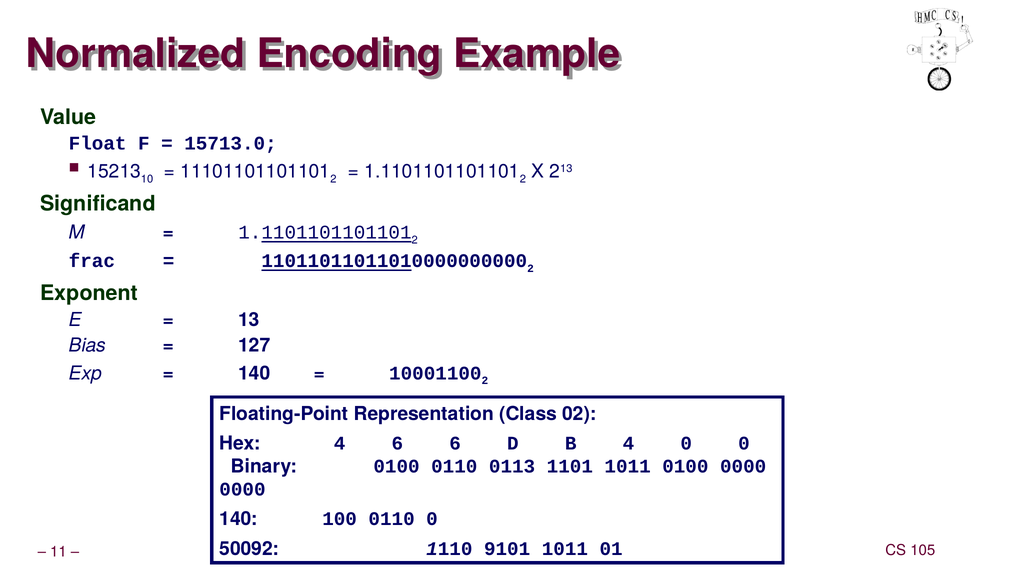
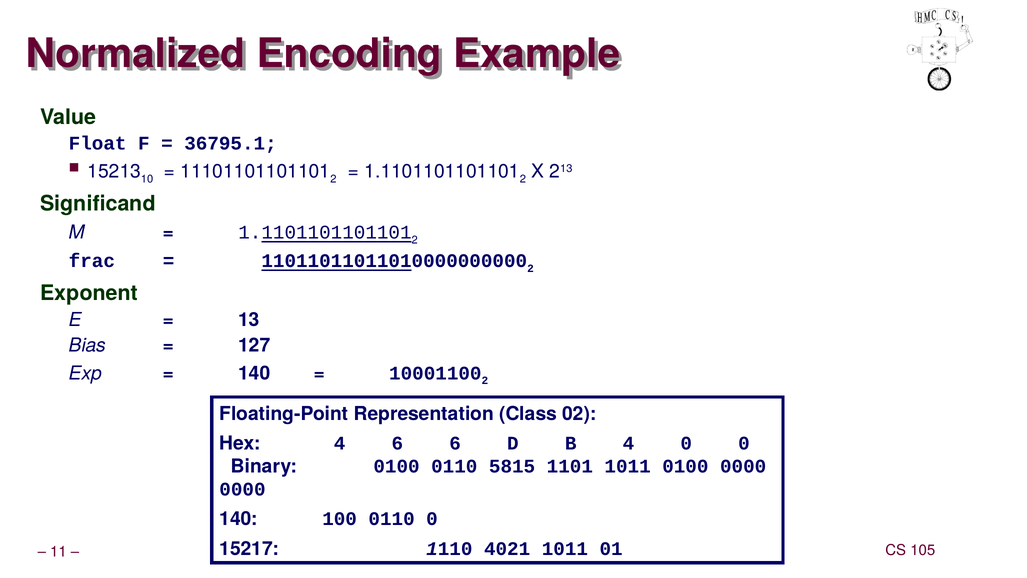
15713.0: 15713.0 -> 36795.1 (230, 144)
0113: 0113 -> 5815 (512, 466)
50092: 50092 -> 15217 (249, 548)
9101: 9101 -> 4021 (507, 548)
